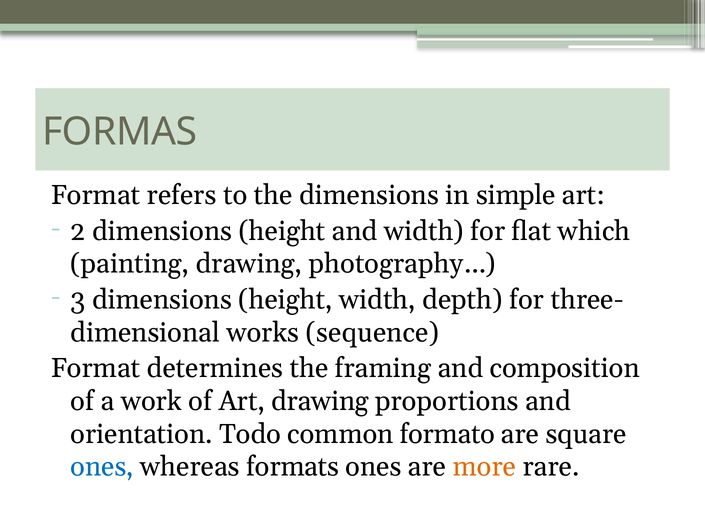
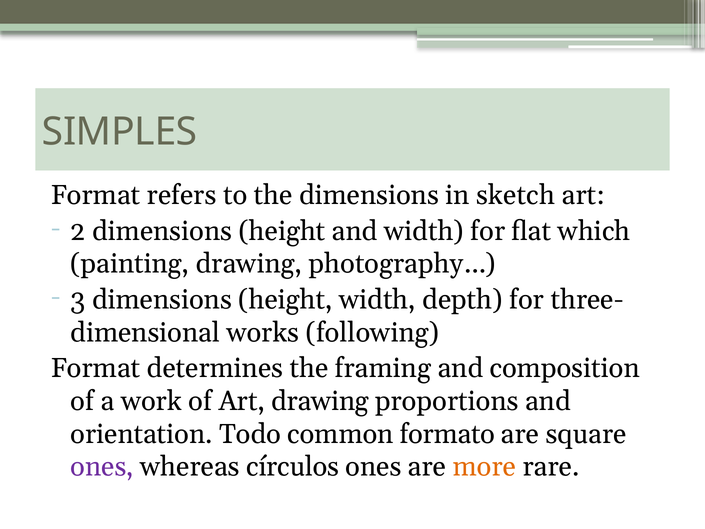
FORMAS: FORMAS -> SIMPLES (120, 132)
simple: simple -> sketch (516, 195)
sequence: sequence -> following (372, 332)
ones colour: blue -> purple (102, 467)
formats: formats -> círculos (293, 467)
